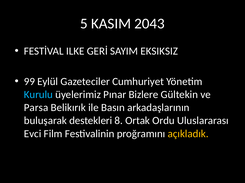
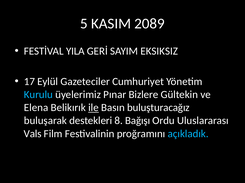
2043: 2043 -> 2089 (150, 24)
ILKE: ILKE -> YILA (75, 51)
99: 99 -> 17 (29, 82)
Parsa: Parsa -> Elena (36, 108)
ile underline: none -> present (93, 108)
arkadaşlarının: arkadaşlarının -> buluşturacağız (158, 108)
Ortak: Ortak -> Bağışı (138, 121)
Evci: Evci -> Vals (33, 134)
açıkladık colour: yellow -> light blue (188, 134)
